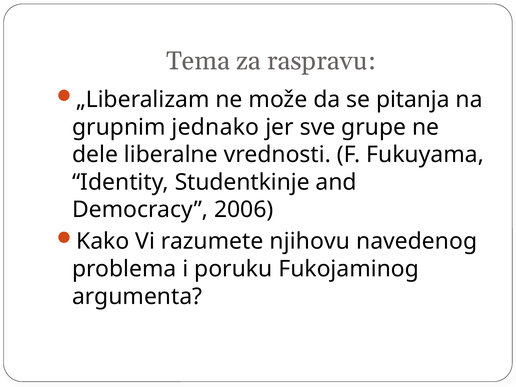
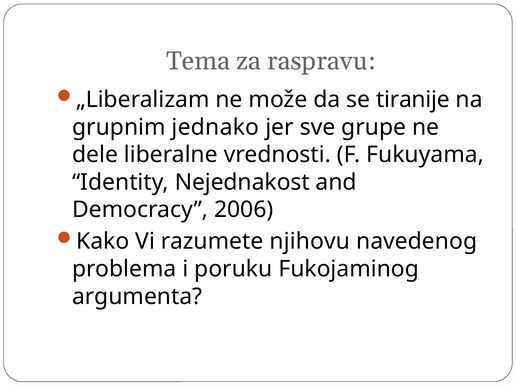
pitanja: pitanja -> tiranije (413, 100)
Studentkinje: Studentkinje -> Nejednakost (242, 182)
